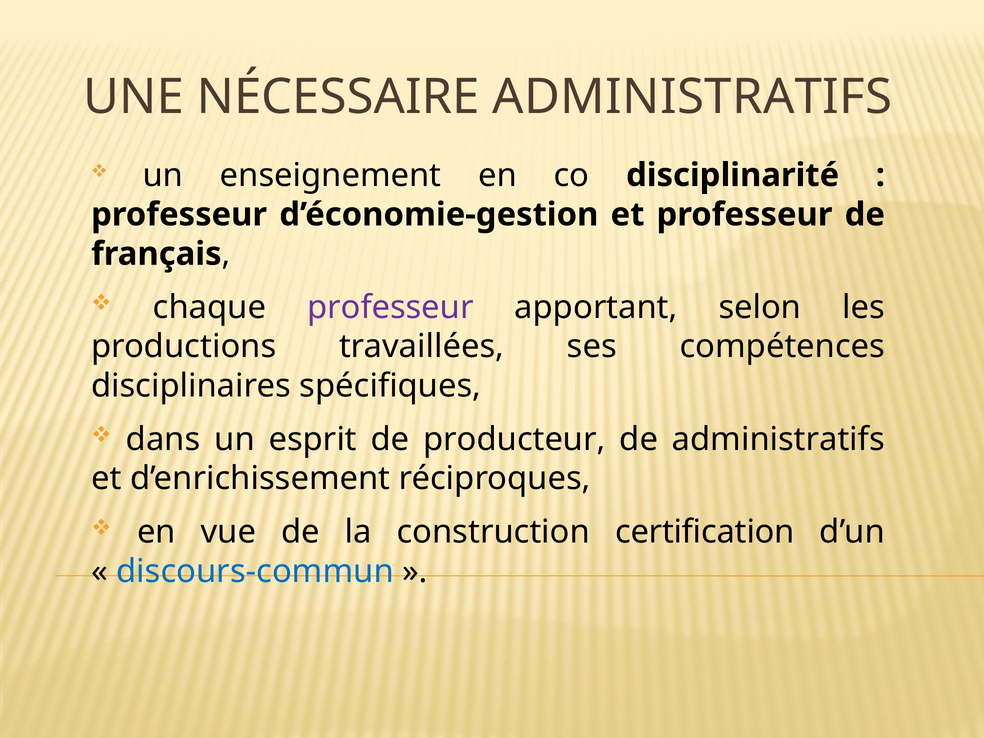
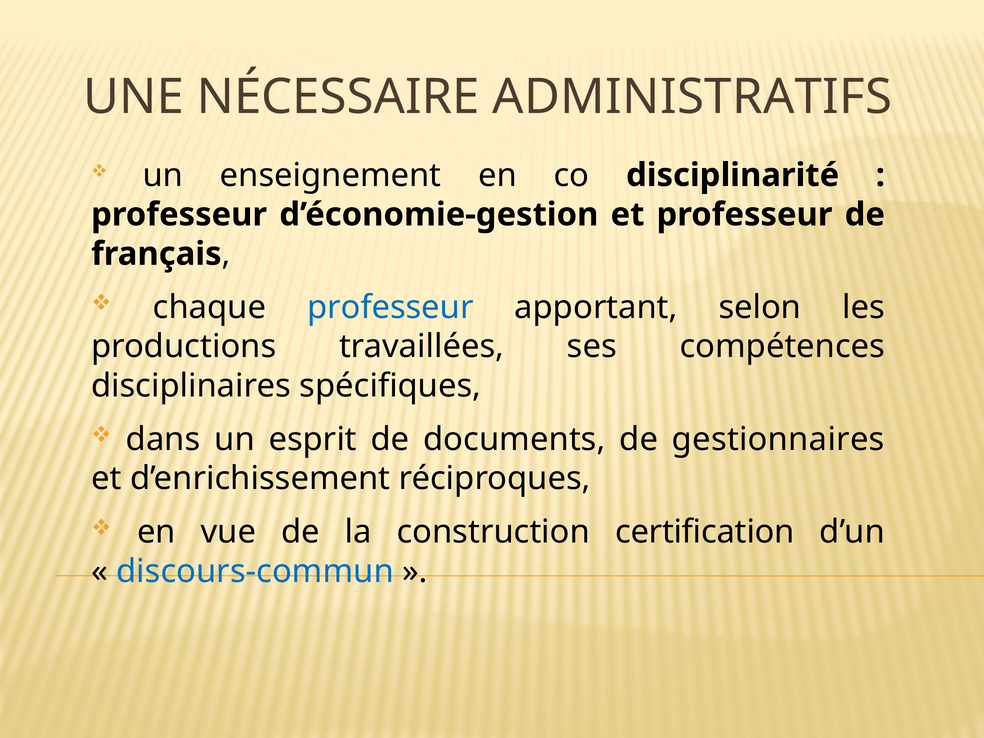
professeur colour: purple -> blue (390, 307)
producteur: producteur -> documents (514, 439)
de administratifs: administratifs -> gestionnaires (778, 439)
